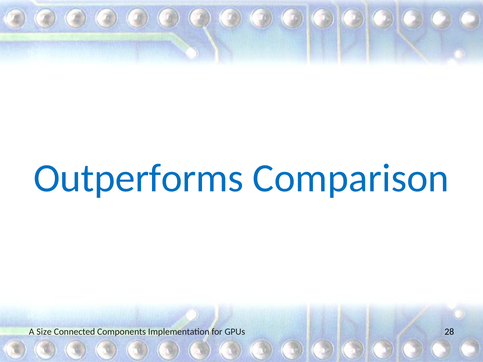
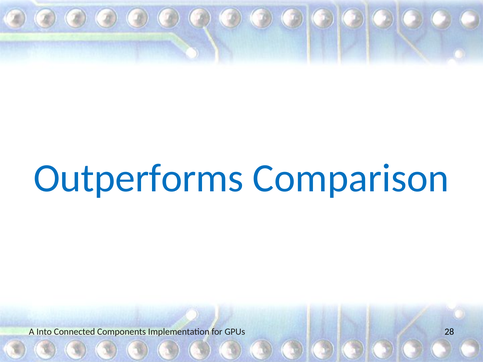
Size: Size -> Into (44, 332)
